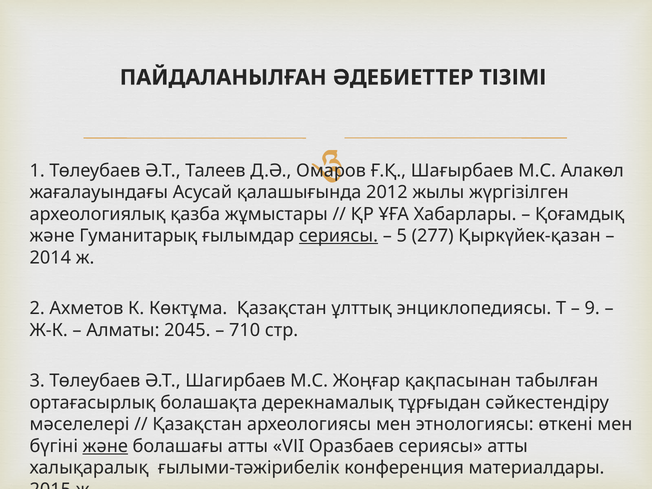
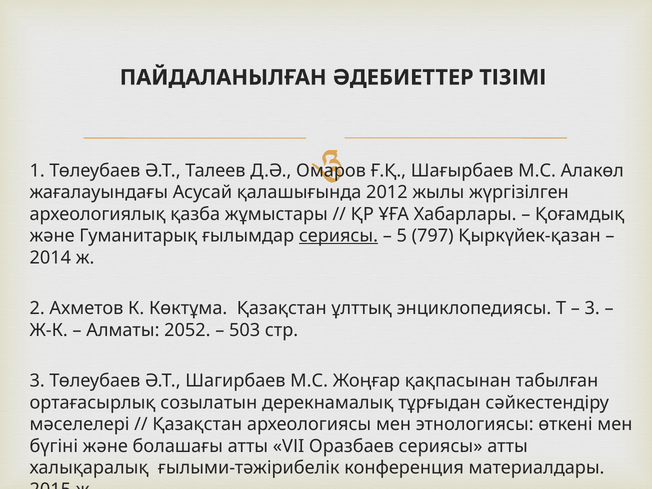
277: 277 -> 797 (433, 236)
9: 9 -> 3 (592, 308)
2045: 2045 -> 2052 (187, 330)
710: 710 -> 503 (245, 330)
болашақта: болашақта -> созылатын (209, 403)
және underline: present -> none (105, 446)
